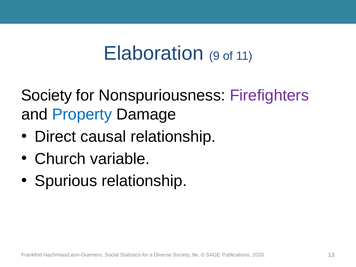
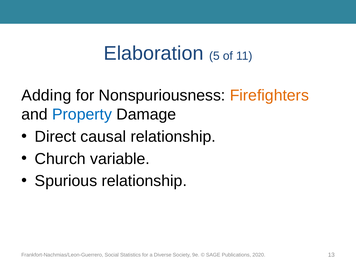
9: 9 -> 5 (214, 56)
Society: Society -> Adding (46, 95)
Firefighters colour: purple -> orange (269, 95)
